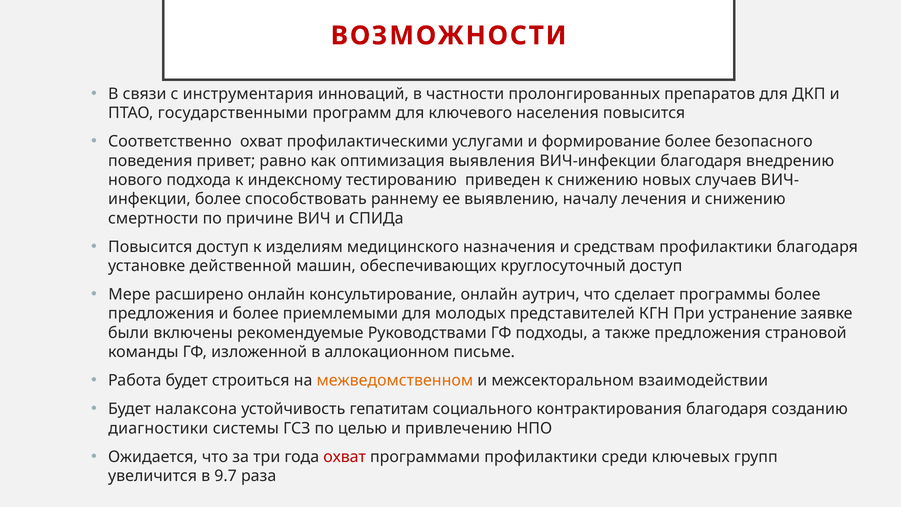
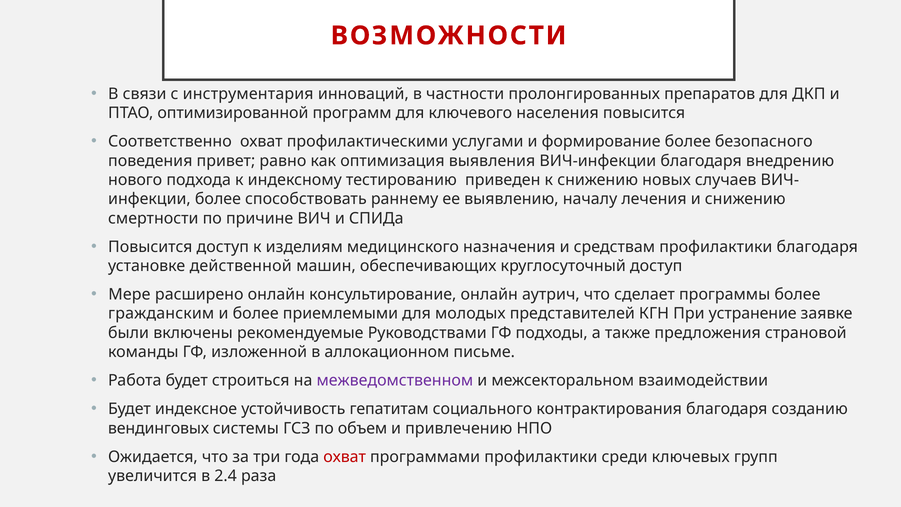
государственными: государственными -> оптимизированной (233, 113)
предложения: предложения -> гражданским (161, 314)
межведомственном colour: orange -> purple (395, 380)
налаксона: налаксона -> индексное (196, 409)
диагностики: диагностики -> вендинговых (158, 428)
целью: целью -> объем (363, 428)
9.7: 9.7 -> 2.4 (226, 476)
